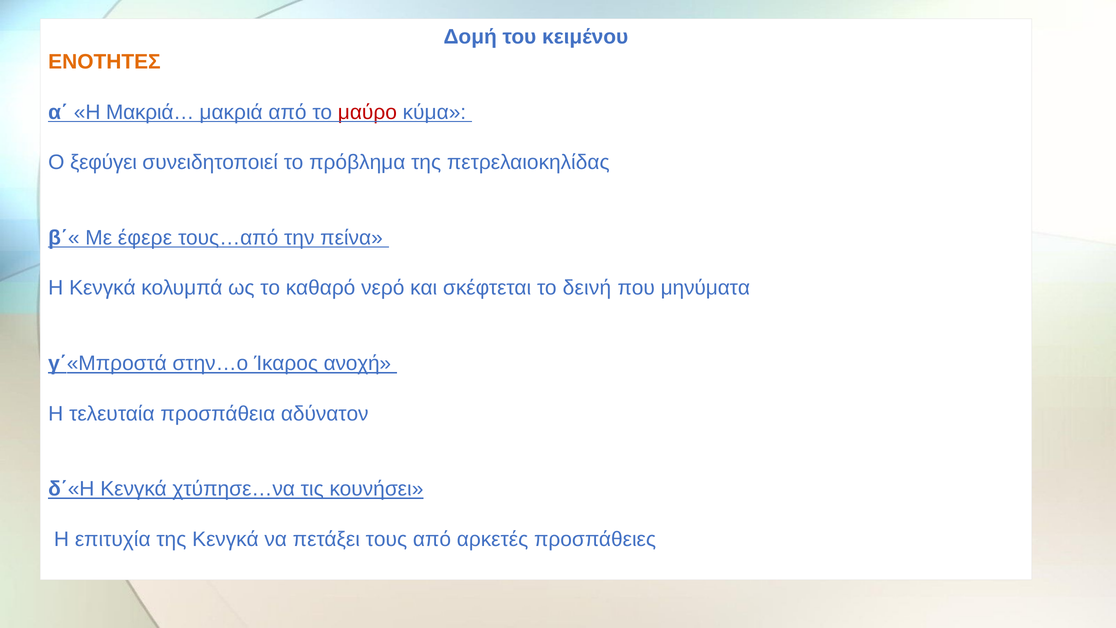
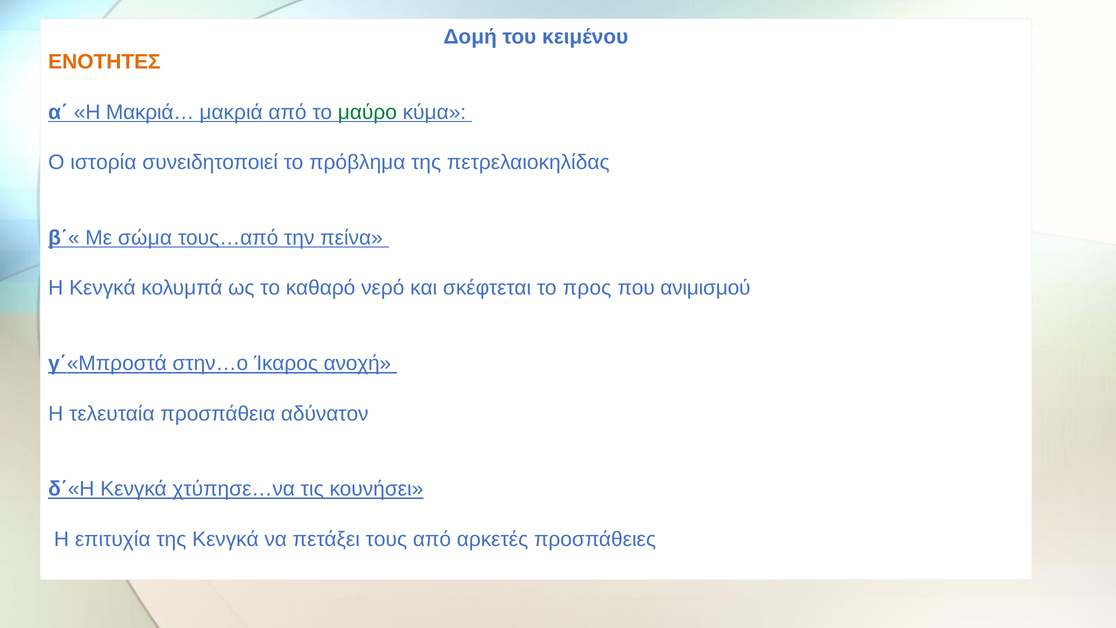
μαύρο colour: red -> green (367, 112)
ξεφύγει: ξεφύγει -> ιστορία (103, 162)
έφερε: έφερε -> σώμα (145, 238)
δεινή: δεινή -> προς (587, 288)
μηνύματα: μηνύματα -> ανιμισμού (705, 288)
